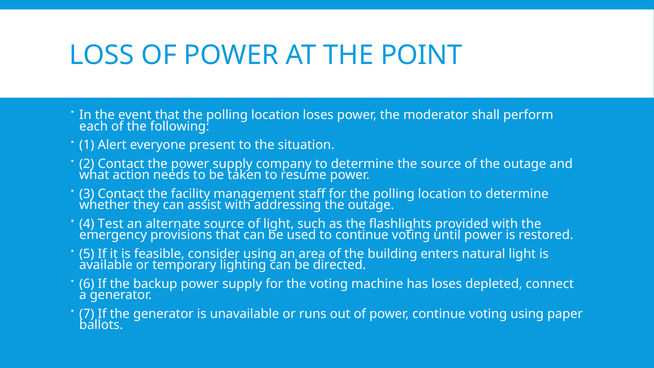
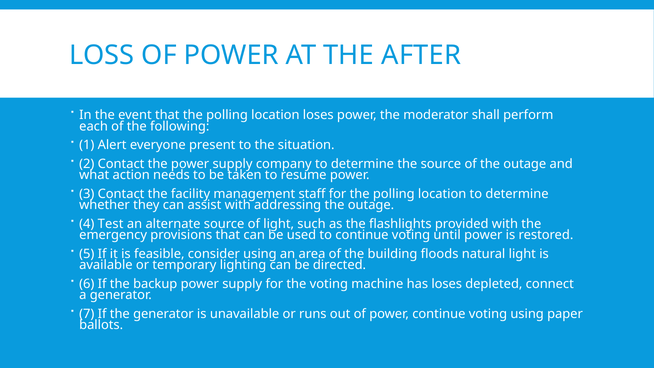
POINT: POINT -> AFTER (421, 55)
enters: enters -> floods (440, 254)
